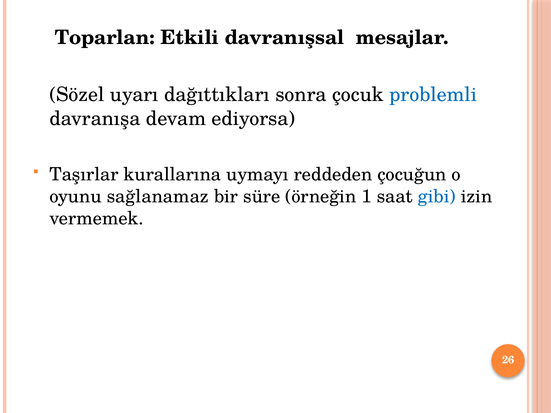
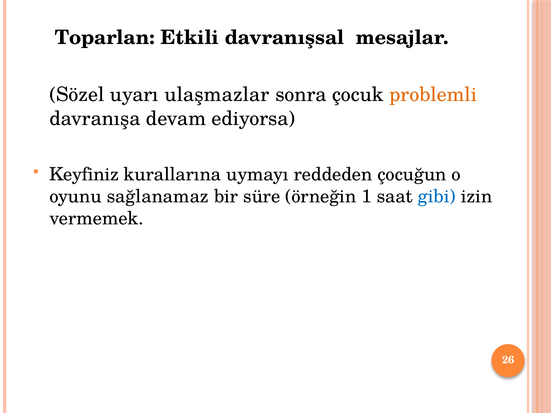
dağıttıkları: dağıttıkları -> ulaşmazlar (217, 95)
problemli colour: blue -> orange (433, 95)
Taşırlar: Taşırlar -> Keyfiniz (84, 175)
